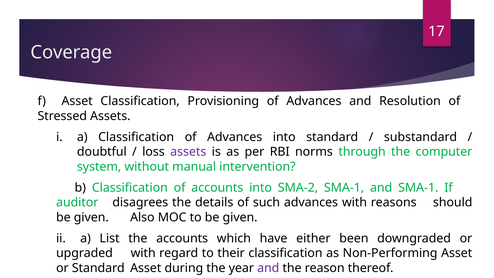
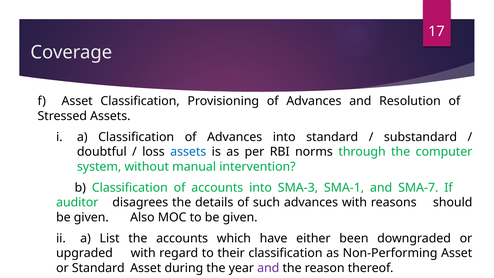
assets colour: purple -> blue (188, 152)
SMA-2: SMA-2 -> SMA-3 (298, 188)
and SMA-1: SMA-1 -> SMA-7 (418, 188)
